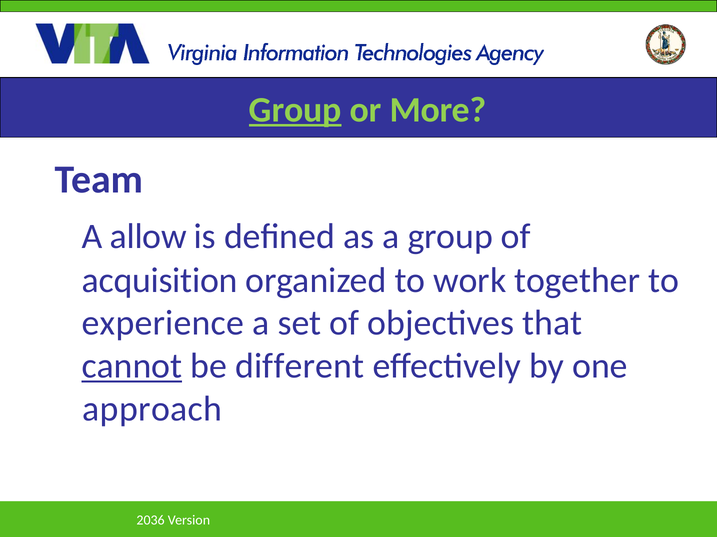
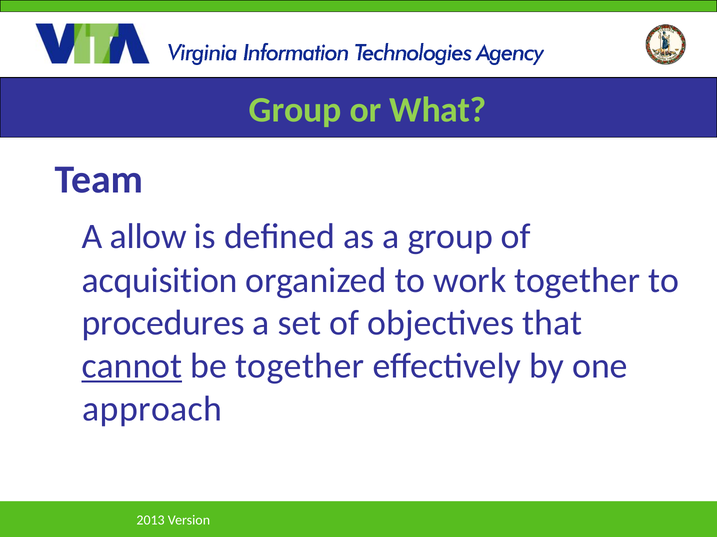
Group underline: present -> none (295, 110)
More: More -> What (438, 110)
experience: experience -> procedures (163, 324)
be different: different -> together (300, 367)
2036: 2036 -> 2013 (151, 521)
